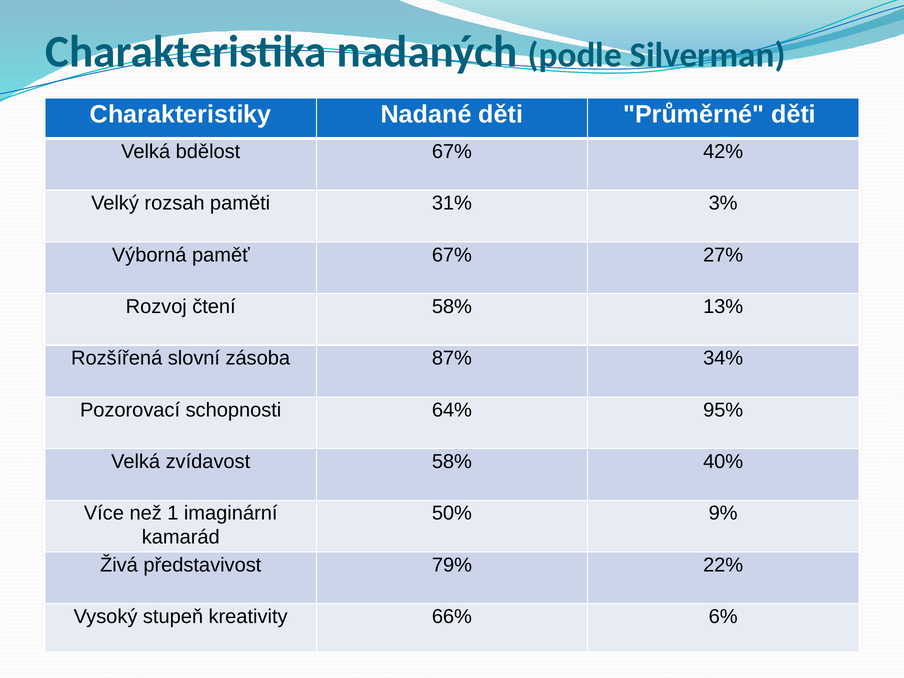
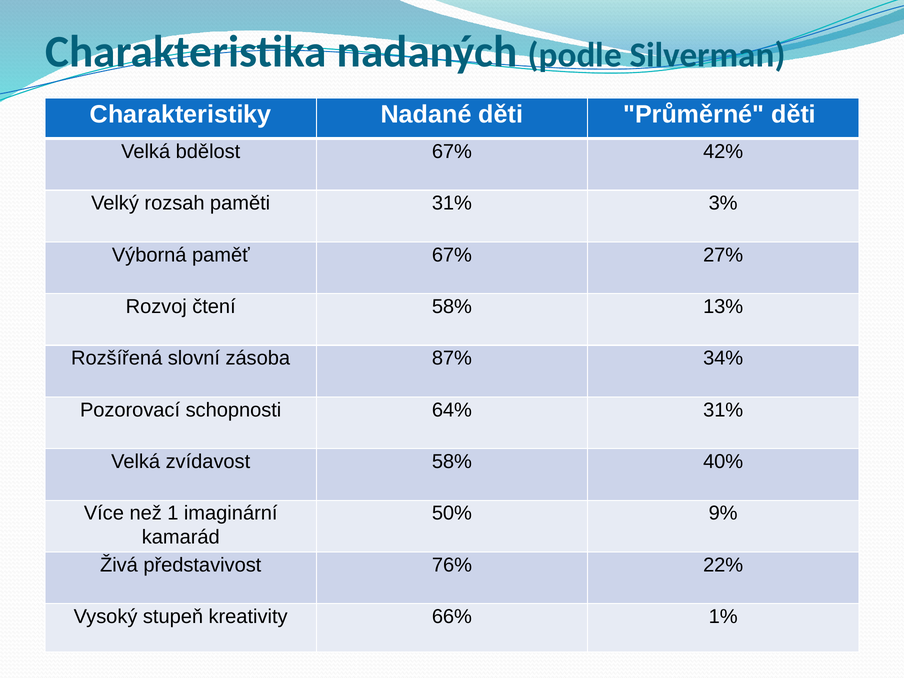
64% 95%: 95% -> 31% (723, 410)
79%: 79% -> 76% (452, 565)
6%: 6% -> 1% (723, 617)
